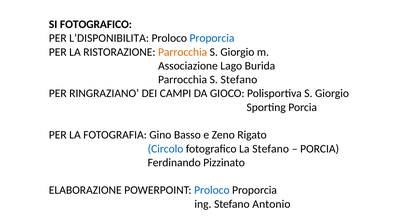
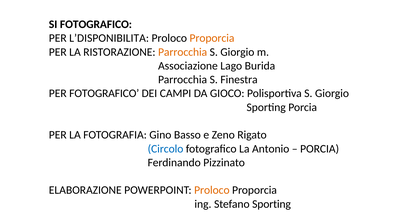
Proporcia colour: blue -> orange (212, 38)
S Stefano: Stefano -> Finestra (239, 80)
PER RINGRAZIANO: RINGRAZIANO -> FOTOGRAFICO (104, 94)
La Stefano: Stefano -> Antonio (271, 149)
Proloco colour: blue -> orange (212, 190)
Stefano Antonio: Antonio -> Sporting (272, 204)
